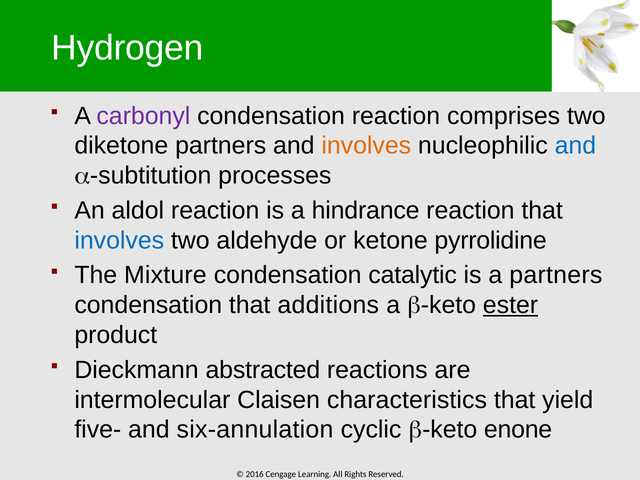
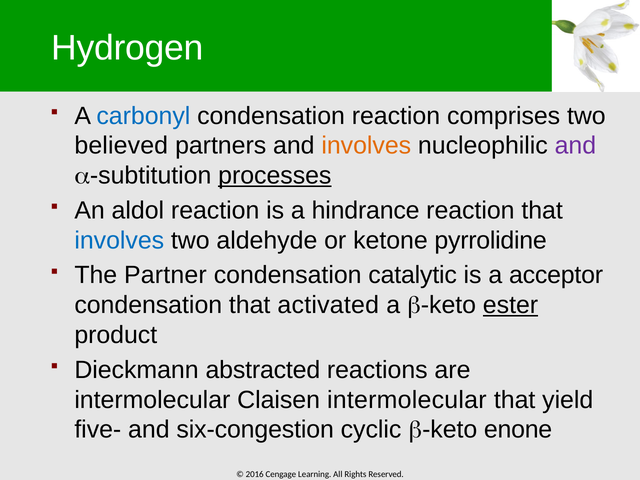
carbonyl colour: purple -> blue (143, 116)
diketone: diketone -> believed (121, 146)
and colour: blue -> purple (575, 146)
processes underline: none -> present (275, 176)
Mixture: Mixture -> Partner (165, 275)
a partners: partners -> acceptor (556, 275)
additions: additions -> activated (328, 305)
Claisen characteristics: characteristics -> intermolecular (407, 400)
six-annulation: six-annulation -> six-congestion (255, 430)
